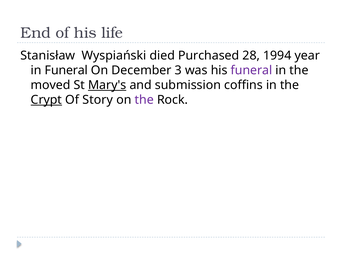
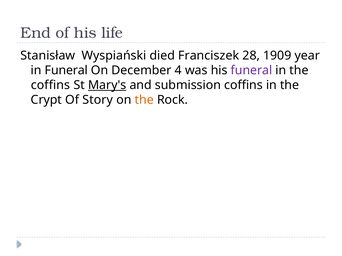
Purchased: Purchased -> Franciszek (209, 56)
1994: 1994 -> 1909 (277, 56)
3: 3 -> 4 (178, 70)
moved: moved -> coffins (50, 85)
Crypt underline: present -> none (46, 100)
the colour: purple -> orange (144, 100)
